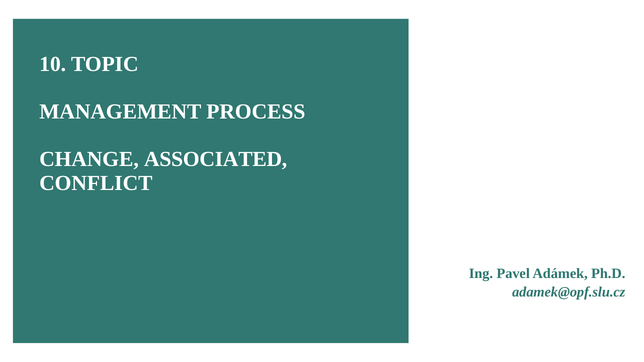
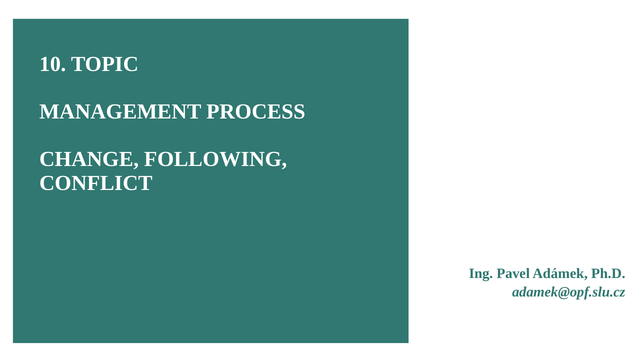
ASSOCIATED: ASSOCIATED -> FOLLOWING (216, 159)
